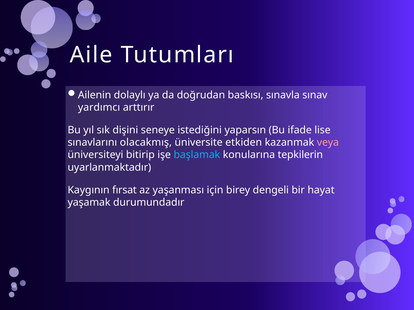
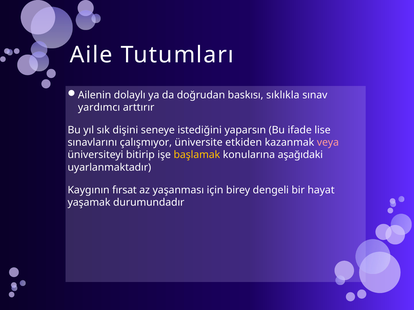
sınavla: sınavla -> sıklıkla (283, 95)
olacakmış: olacakmış -> çalışmıyor (146, 143)
başlamak colour: light blue -> yellow (197, 155)
tepkilerin: tepkilerin -> aşağıdaki (300, 155)
